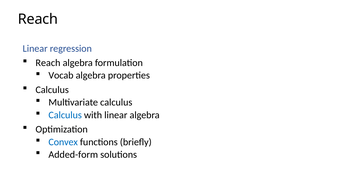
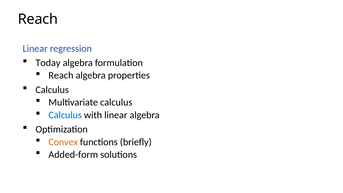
Reach: Reach -> Today (48, 63)
Vocab: Vocab -> Reach (61, 75)
Convex colour: blue -> orange (63, 142)
